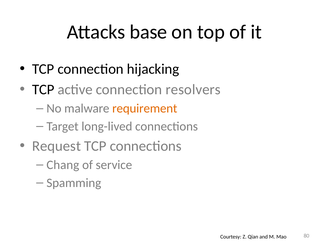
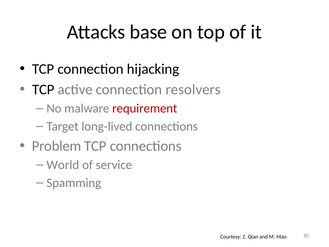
requirement colour: orange -> red (145, 108)
Request: Request -> Problem (57, 146)
Chang: Chang -> World (63, 165)
